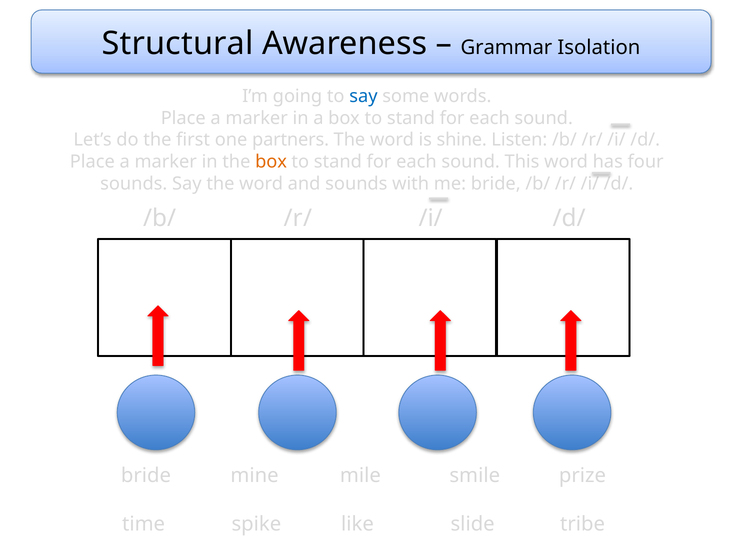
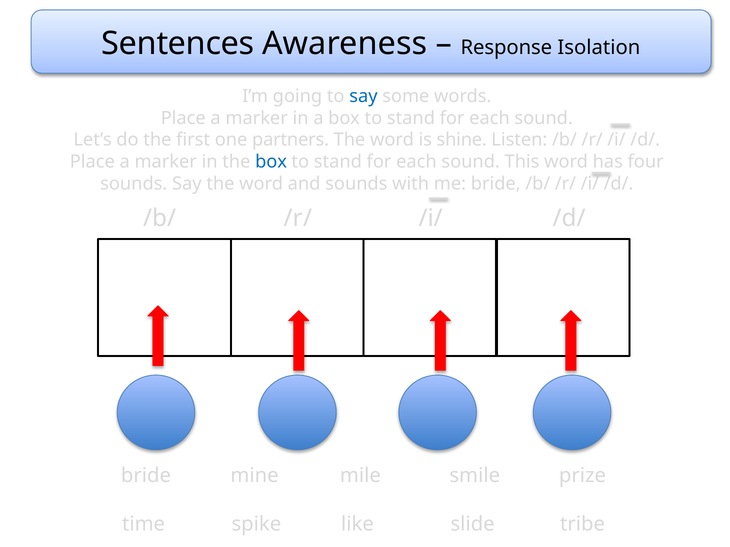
Structural: Structural -> Sentences (178, 44)
Grammar: Grammar -> Response (506, 48)
box colour: orange -> blue (271, 162)
